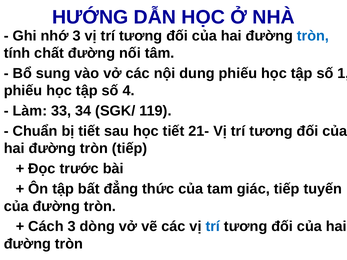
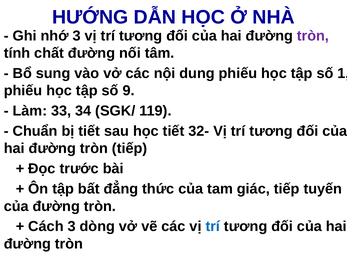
tròn colour: blue -> purple (313, 36)
4: 4 -> 9 (129, 91)
21-: 21- -> 32- (199, 131)
